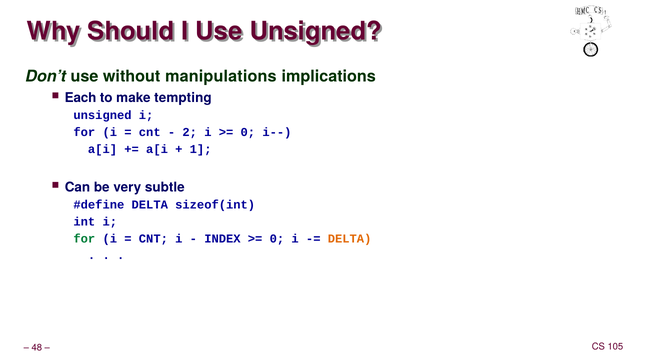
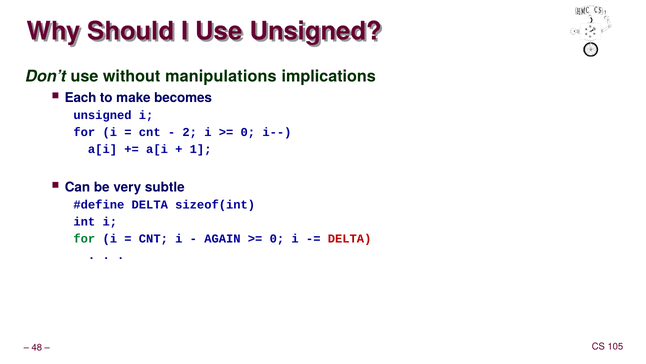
tempting: tempting -> becomes (183, 98)
INDEX: INDEX -> AGAIN (222, 238)
DELTA colour: orange -> red (350, 238)
